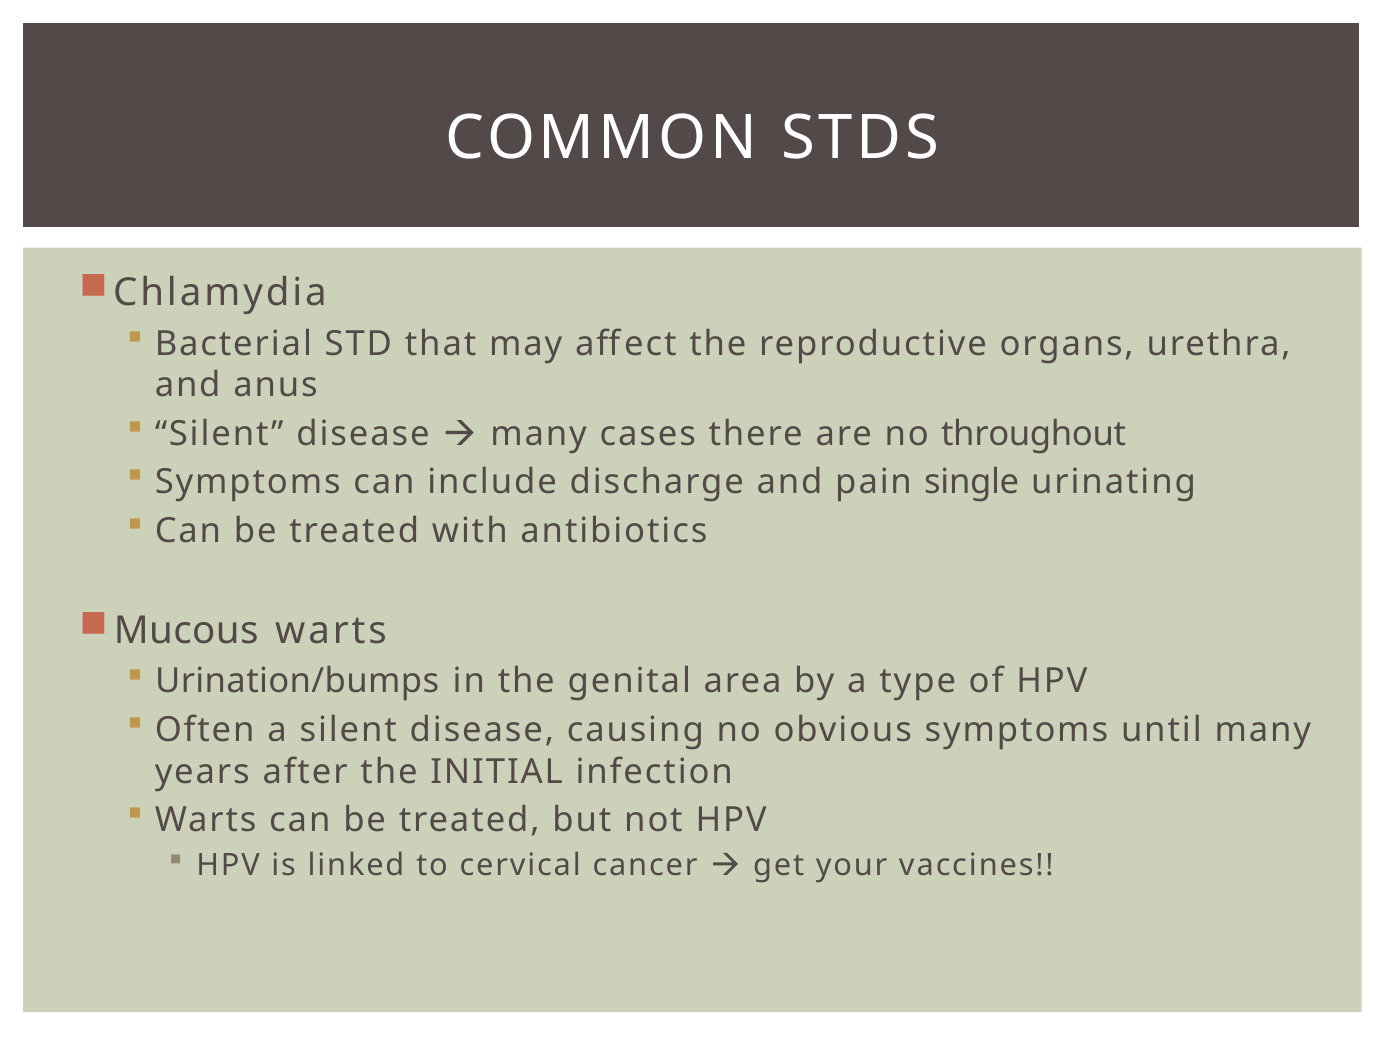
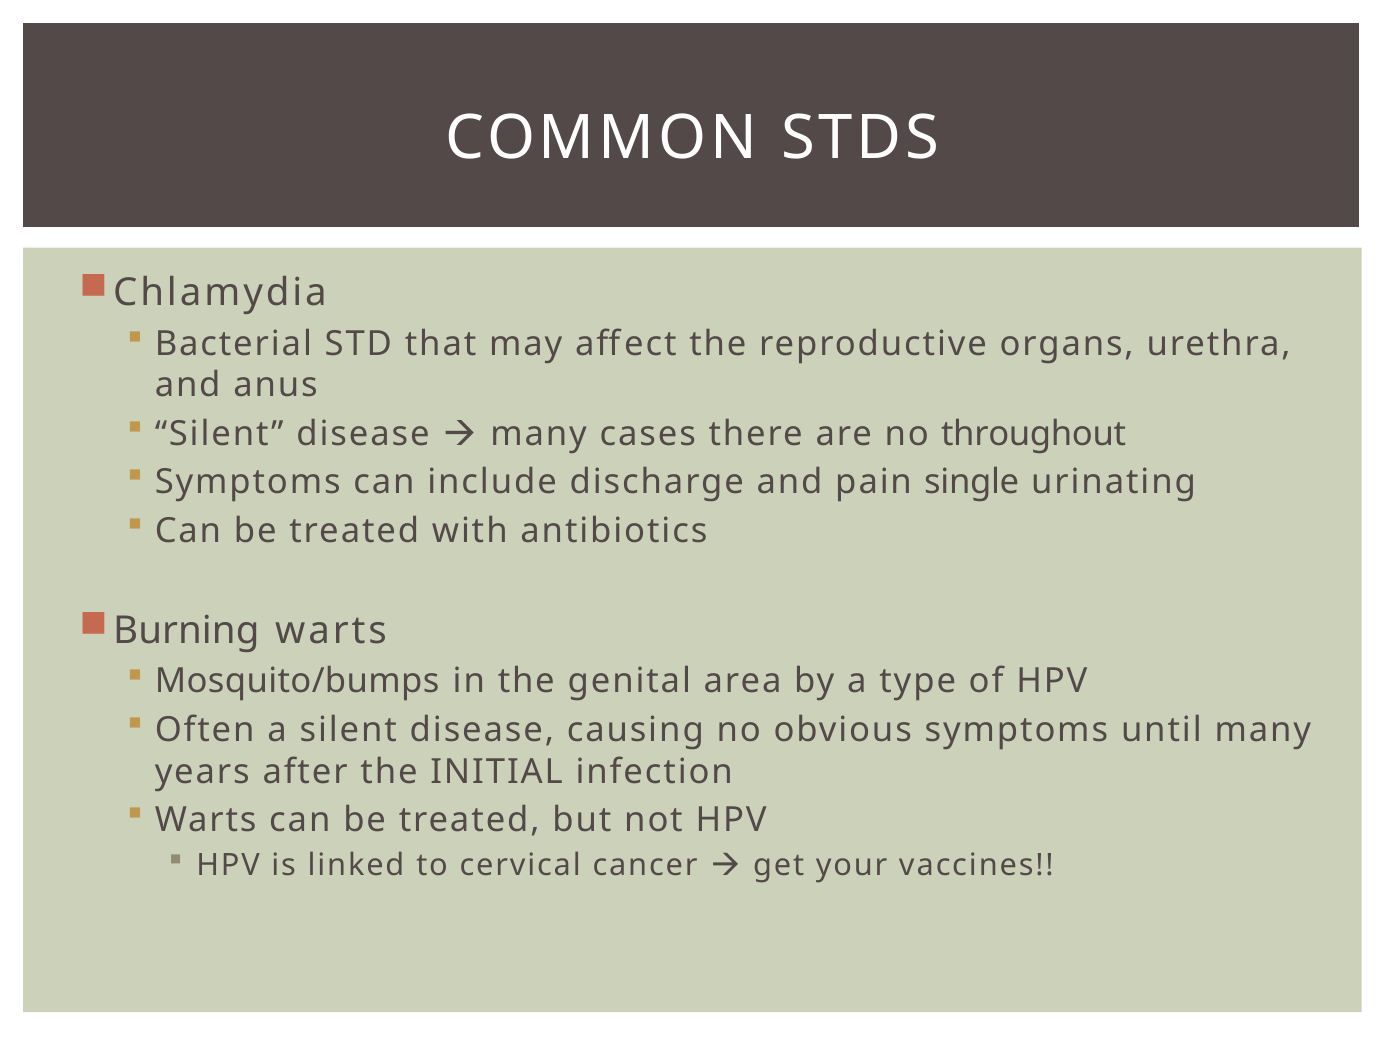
Mucous: Mucous -> Burning (186, 631)
Urination/bumps: Urination/bumps -> Mosquito/bumps (297, 682)
